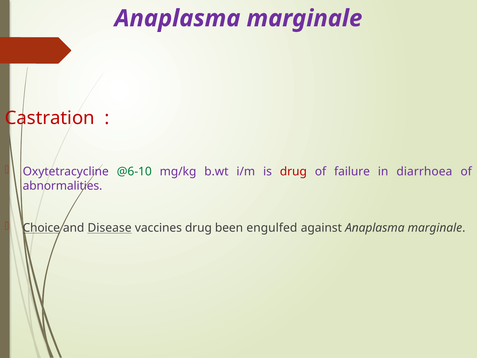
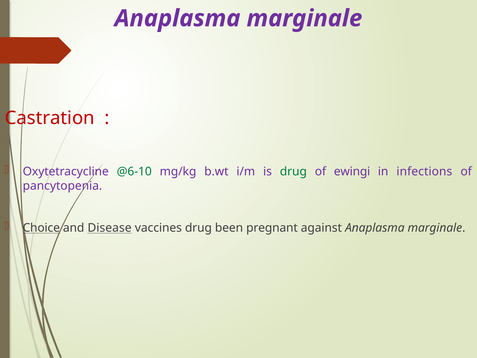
drug colour: red -> green (293, 171)
failure: failure -> ewingi (352, 171)
diarrhoea: diarrhoea -> infections (424, 171)
abnormalities: abnormalities -> pancytopenia (62, 186)
engulfed: engulfed -> pregnant (272, 228)
